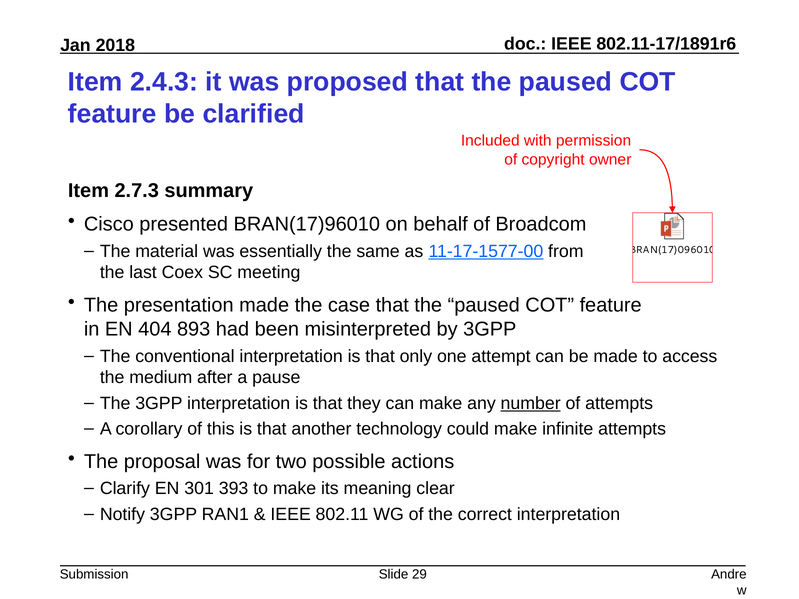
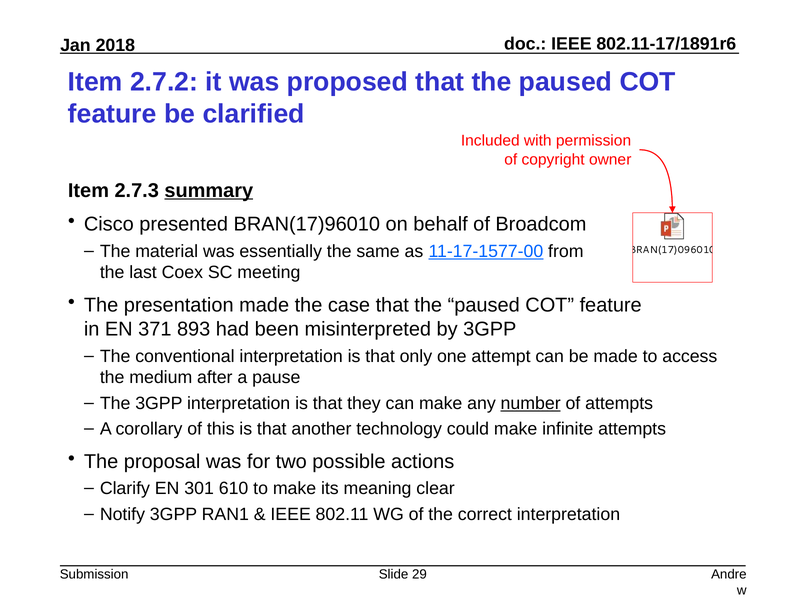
2.4.3: 2.4.3 -> 2.7.2 (164, 82)
summary underline: none -> present (209, 191)
404: 404 -> 371 (155, 329)
393: 393 -> 610 (234, 489)
